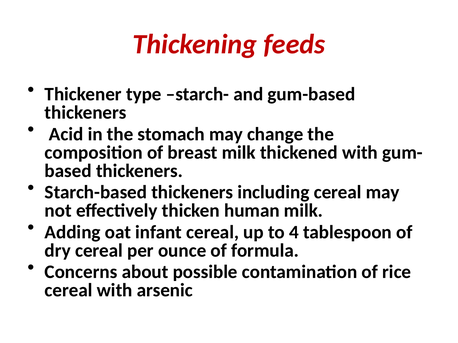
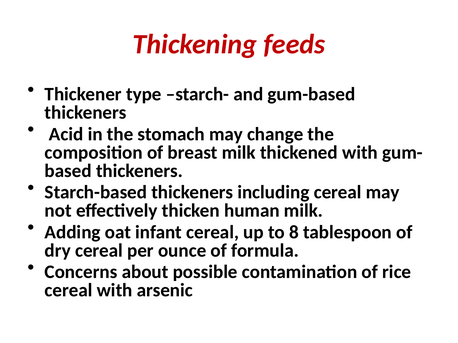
4: 4 -> 8 (294, 232)
